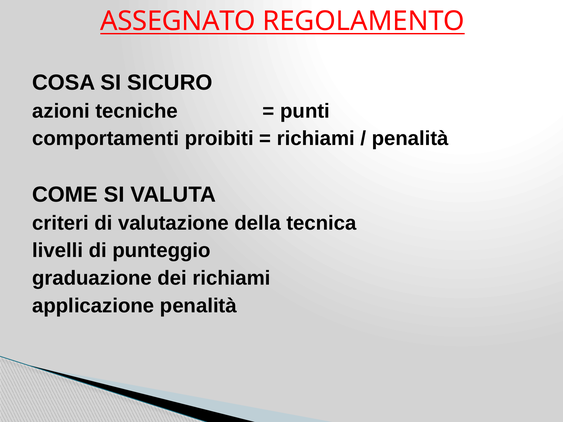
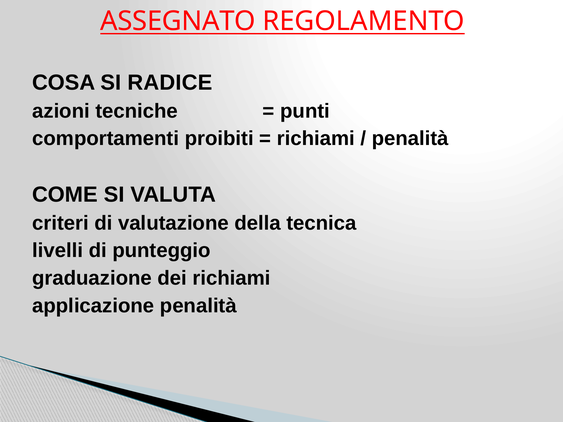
SICURO: SICURO -> RADICE (170, 83)
